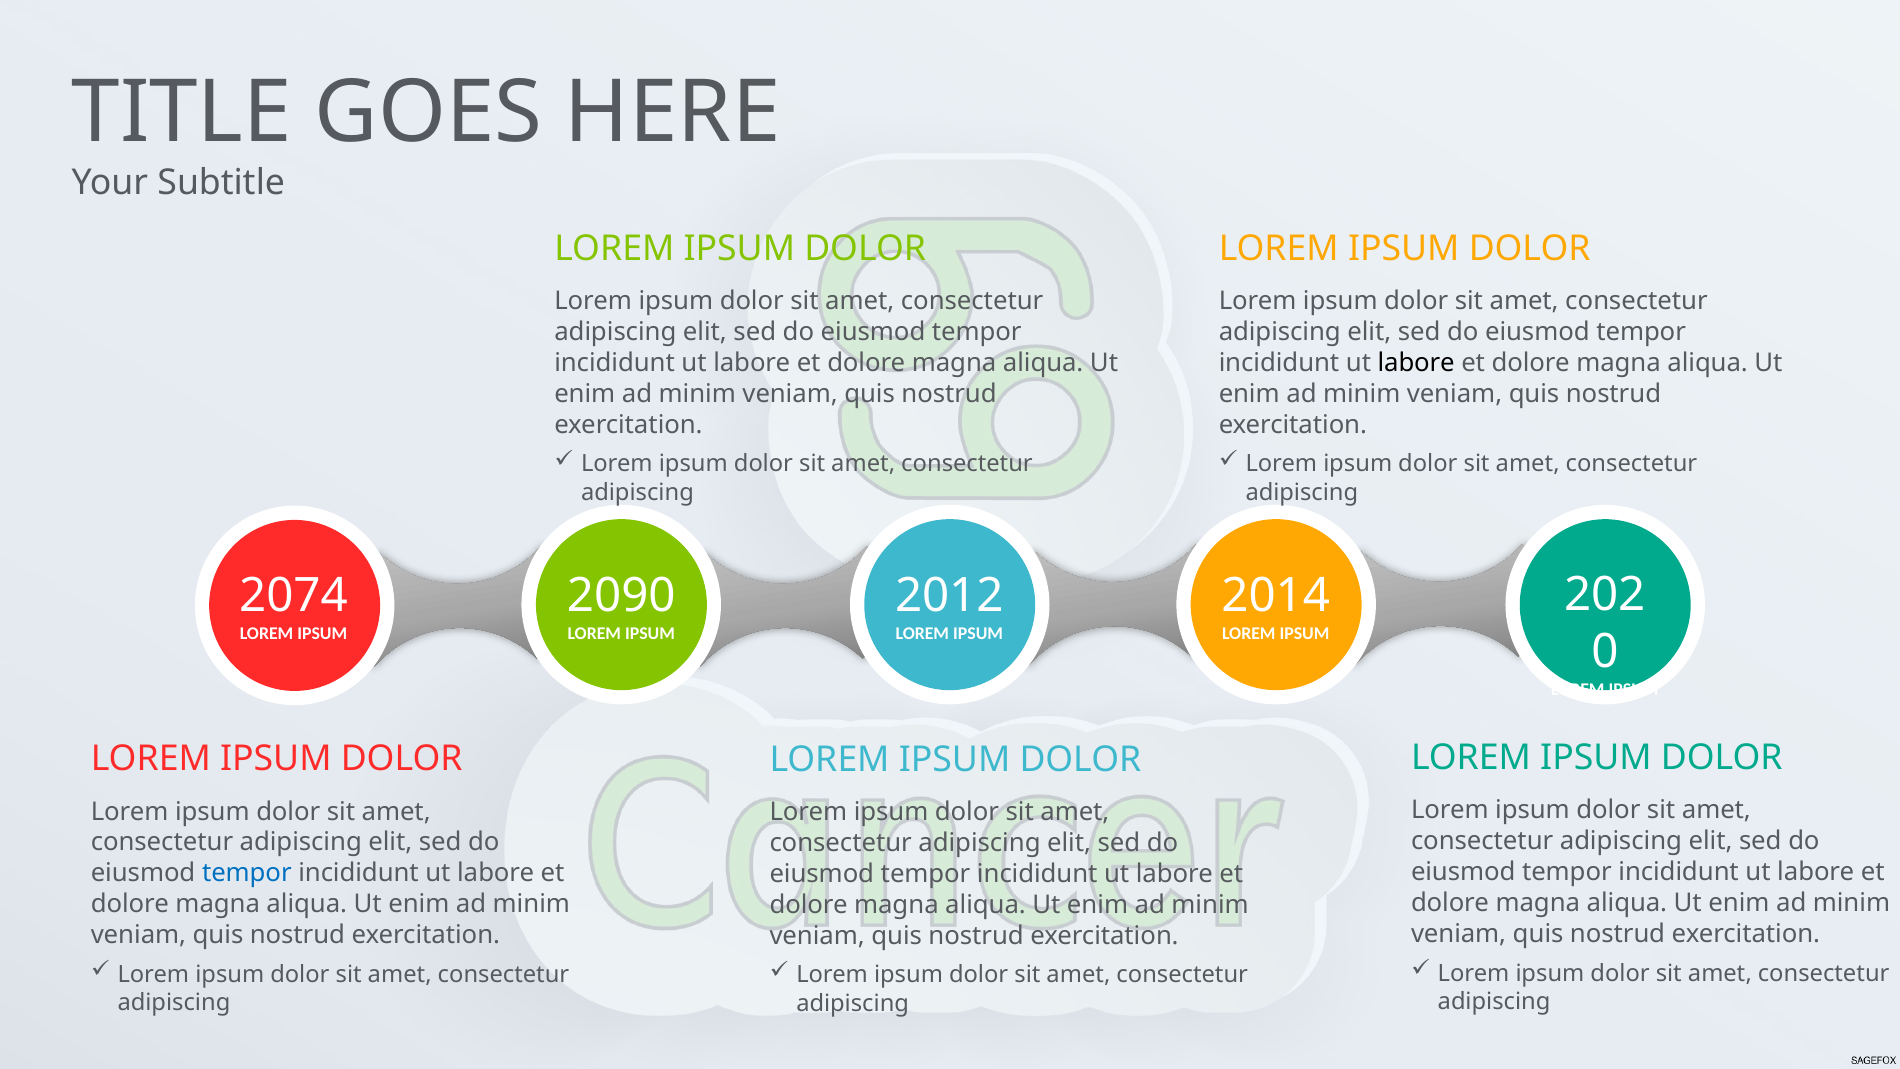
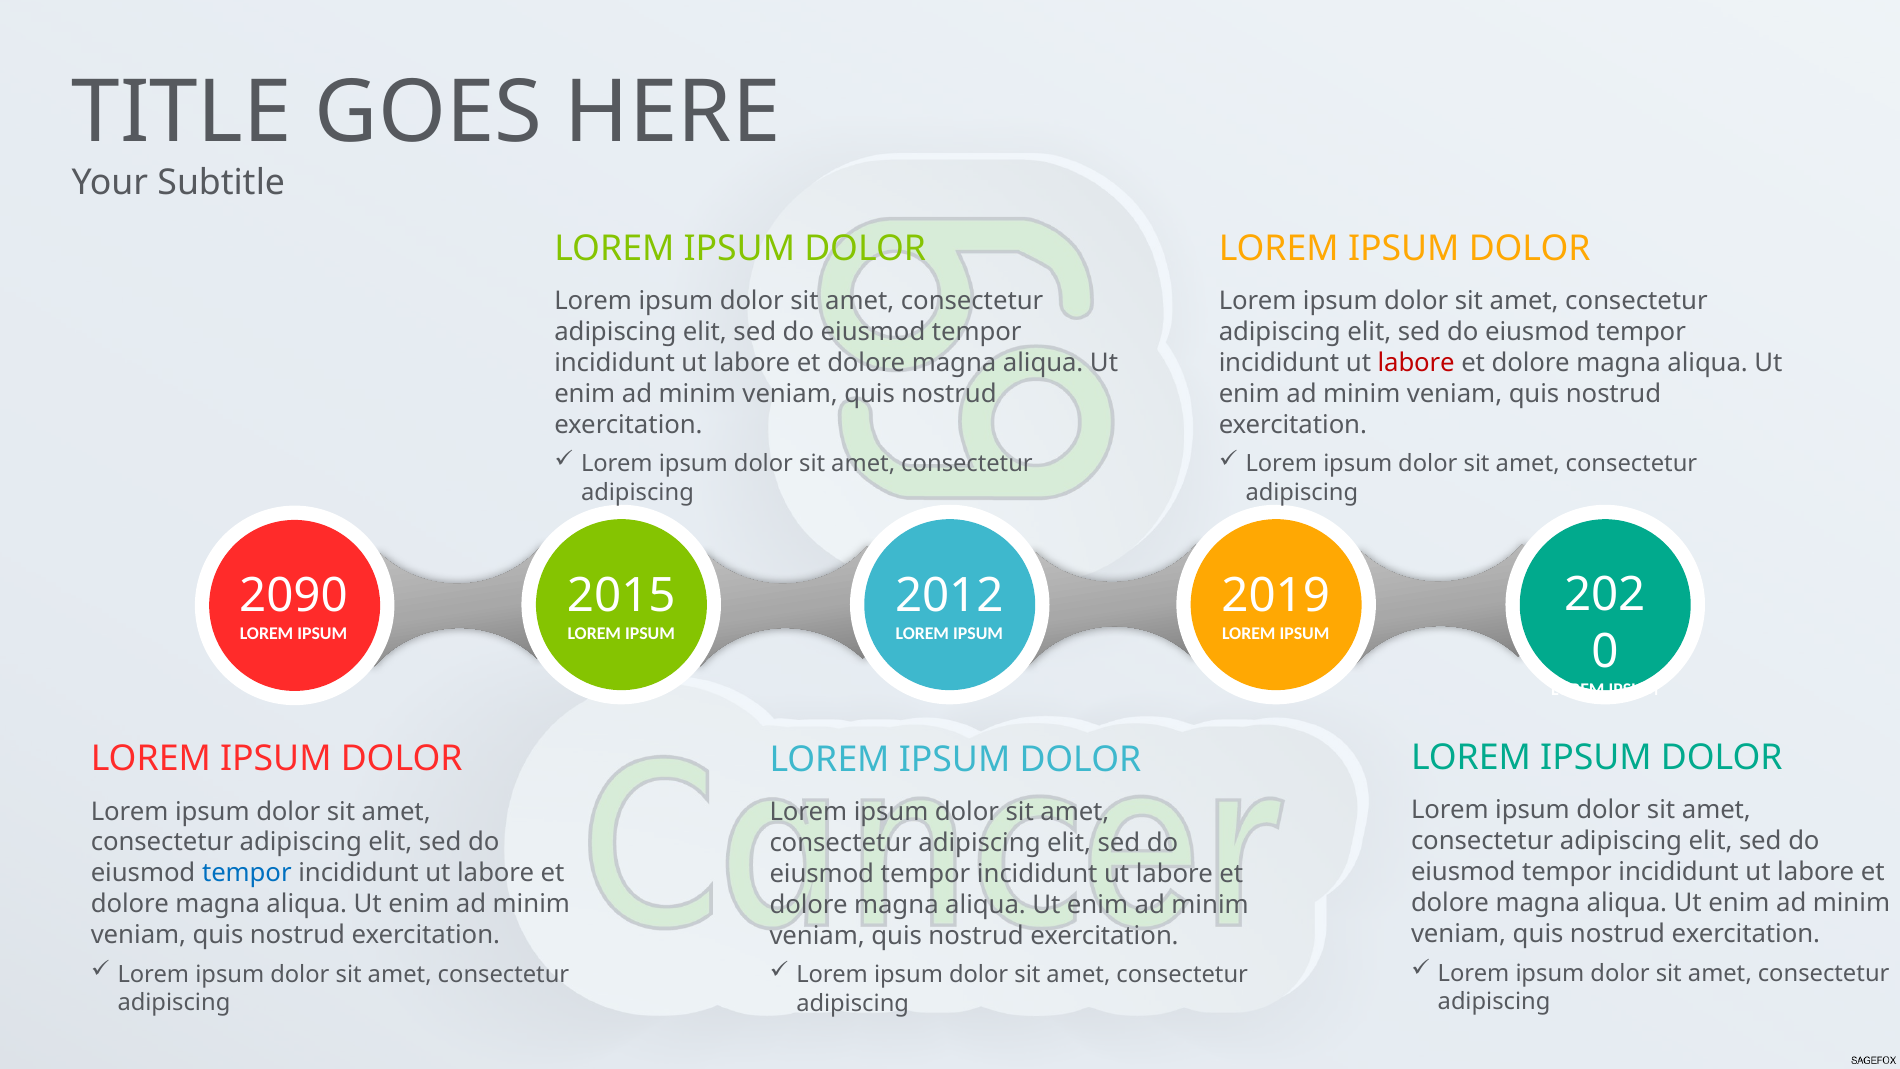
labore colour: black -> red (1416, 363)
2074: 2074 -> 2090 (293, 596)
2090: 2090 -> 2015 (621, 596)
2014: 2014 -> 2019 (1276, 596)
